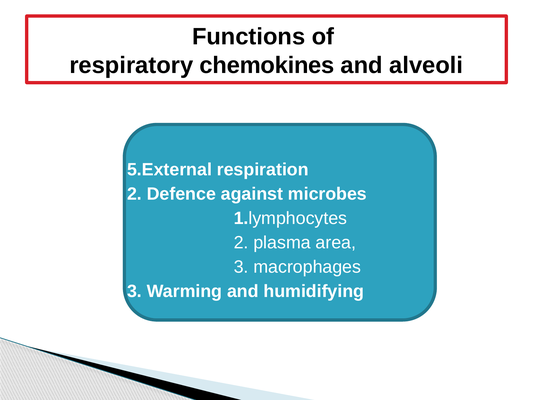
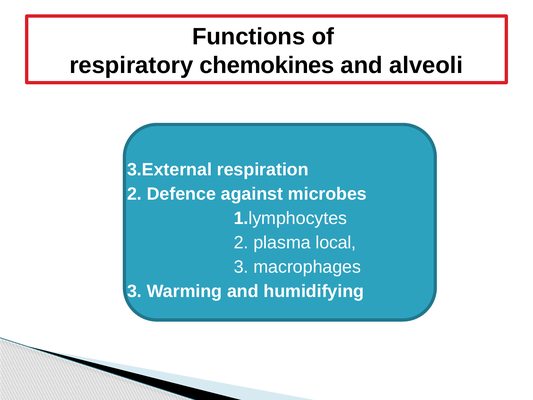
5.External: 5.External -> 3.External (170, 170)
area: area -> local (336, 243)
